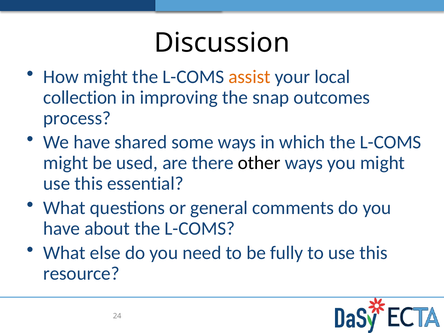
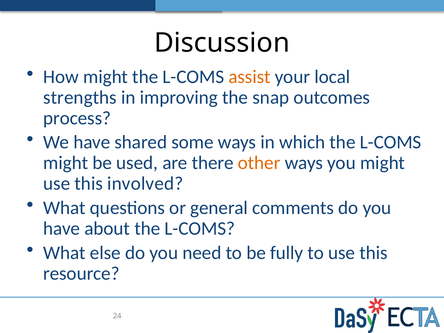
collection: collection -> strengths (80, 97)
other colour: black -> orange (259, 163)
essential: essential -> involved (145, 184)
